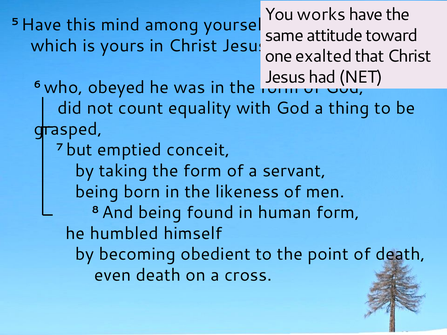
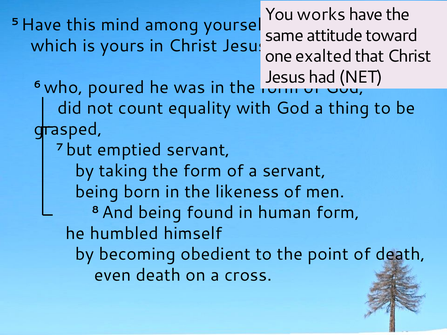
obeyed: obeyed -> poured (116, 87)
emptied conceit: conceit -> servant (198, 150)
